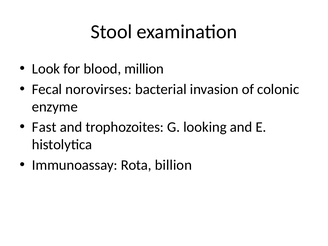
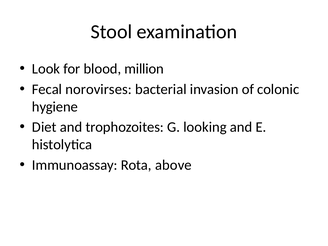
enzyme: enzyme -> hygiene (55, 107)
Fast: Fast -> Diet (44, 127)
billion: billion -> above (173, 165)
